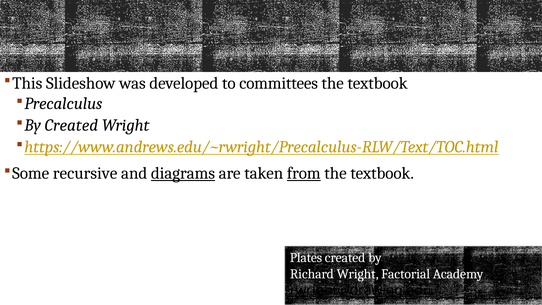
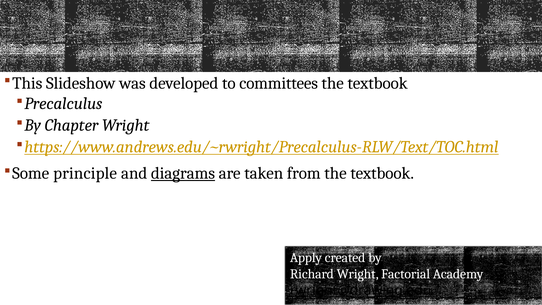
Created: Created -> Chapter (71, 125)
recursive: recursive -> principle (85, 173)
from underline: present -> none (304, 173)
Plates: Plates -> Apply (306, 258)
